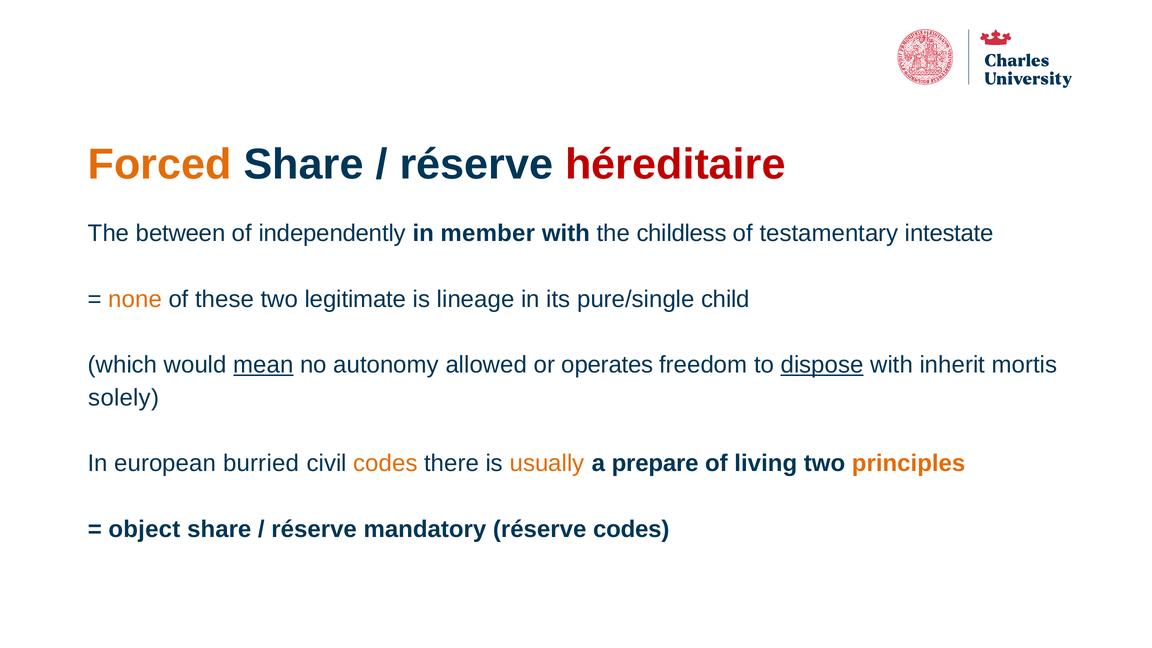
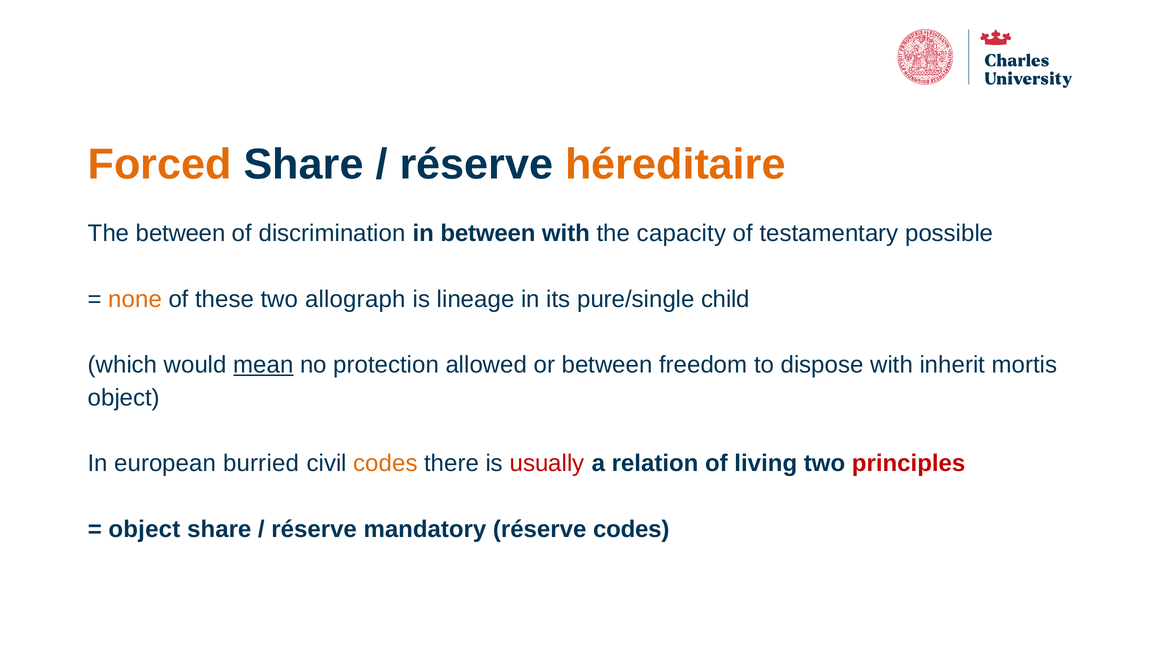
héreditaire colour: red -> orange (675, 164)
independently: independently -> discrimination (332, 234)
in member: member -> between (488, 234)
childless: childless -> capacity (681, 234)
intestate: intestate -> possible (949, 234)
legitimate: legitimate -> allograph (355, 299)
autonomy: autonomy -> protection (386, 365)
or operates: operates -> between (607, 365)
dispose underline: present -> none (822, 365)
solely: solely -> object (124, 398)
usually colour: orange -> red (547, 464)
prepare: prepare -> relation (655, 464)
principles colour: orange -> red (909, 464)
